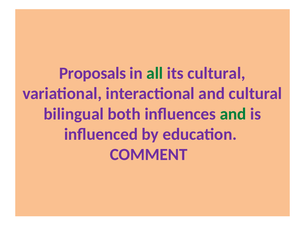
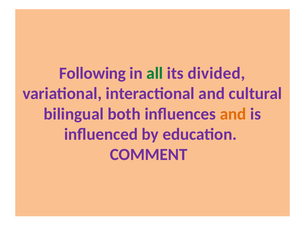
Proposals: Proposals -> Following (93, 73)
its cultural: cultural -> divided (216, 73)
and colour: green -> orange (233, 114)
